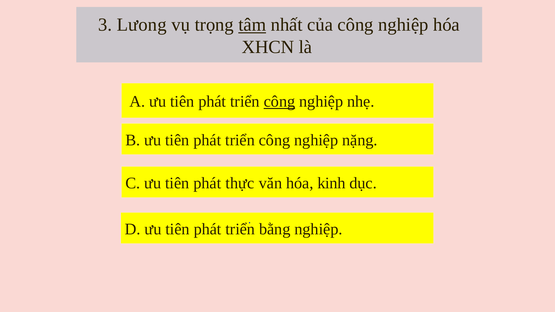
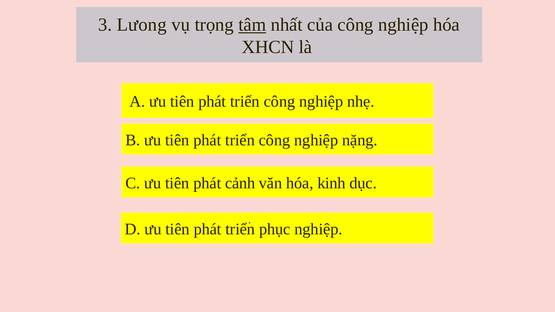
công underline: present -> none (279, 102)
thực: thực -> cảnh (240, 183)
bằng: bằng -> phục (275, 229)
